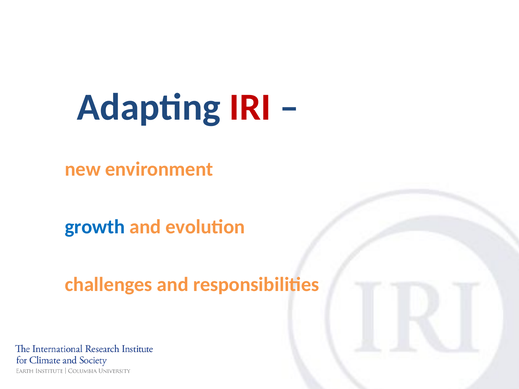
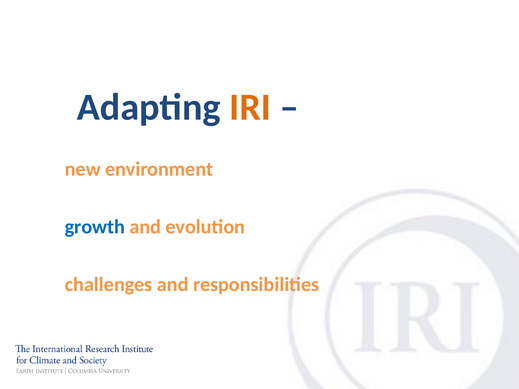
IRI colour: red -> orange (250, 107)
